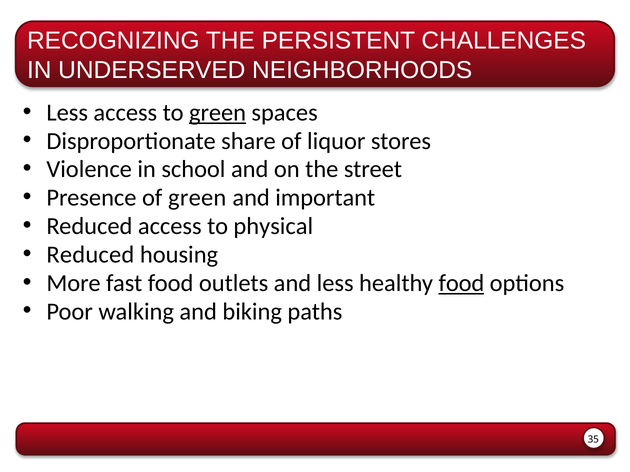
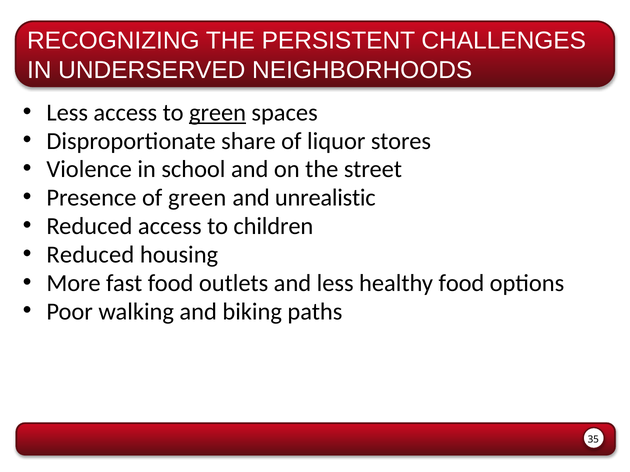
important: important -> unrealistic (325, 198)
physical: physical -> children (273, 226)
food underline: present -> none (461, 283)
